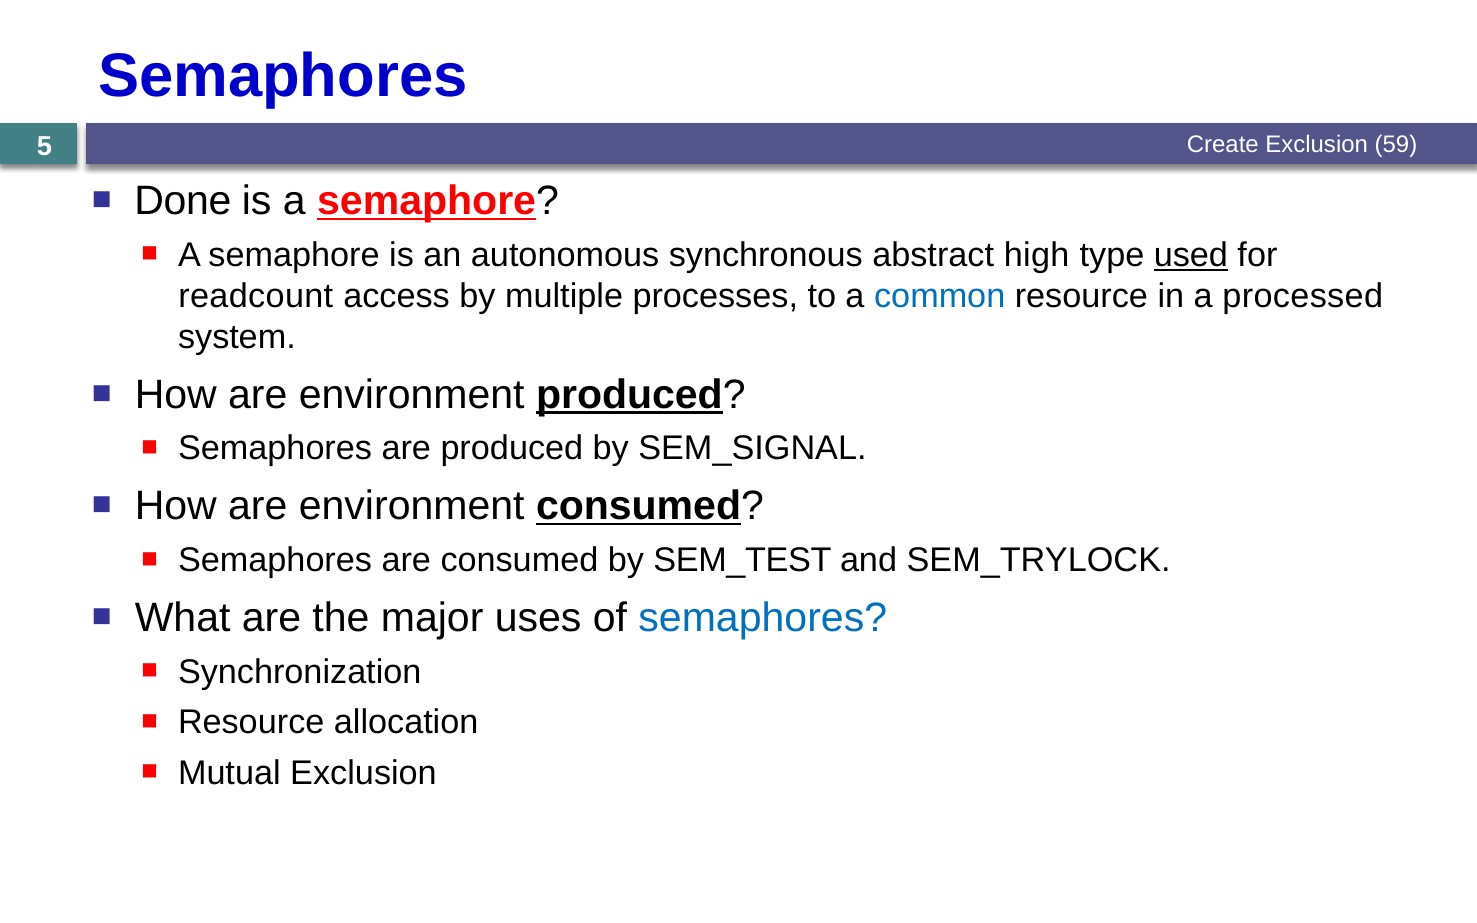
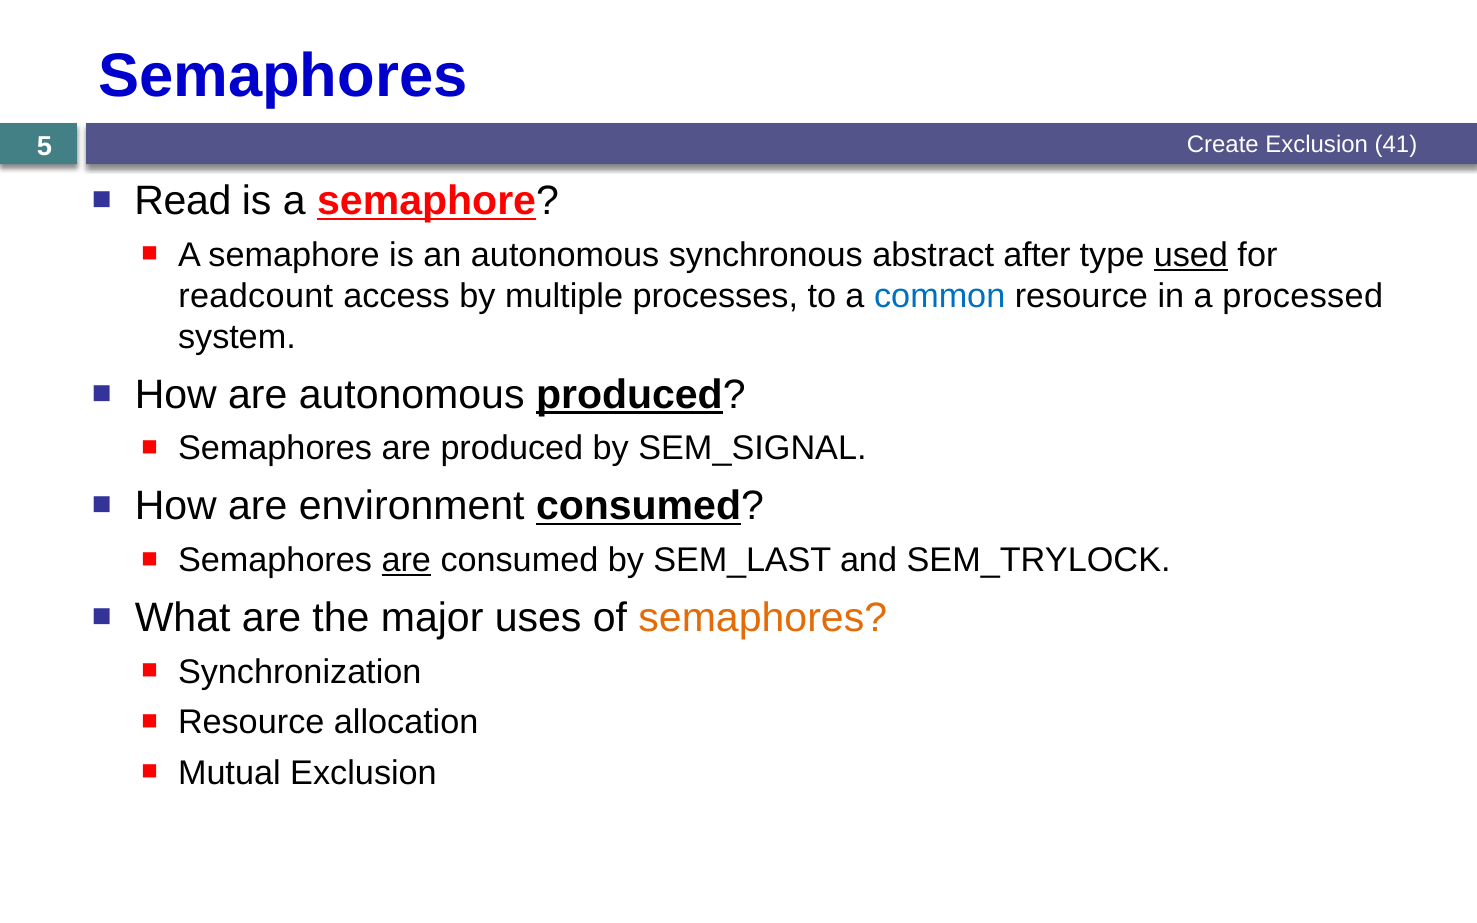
59: 59 -> 41 (1396, 145)
Done: Done -> Read (183, 201)
high: high -> after (1037, 255)
environment: environment -> autonomous (412, 395)
are underline: none -> present (406, 560)
SEM_TEST: SEM_TEST -> SEM_LAST (742, 560)
semaphores colour: blue -> orange (763, 618)
